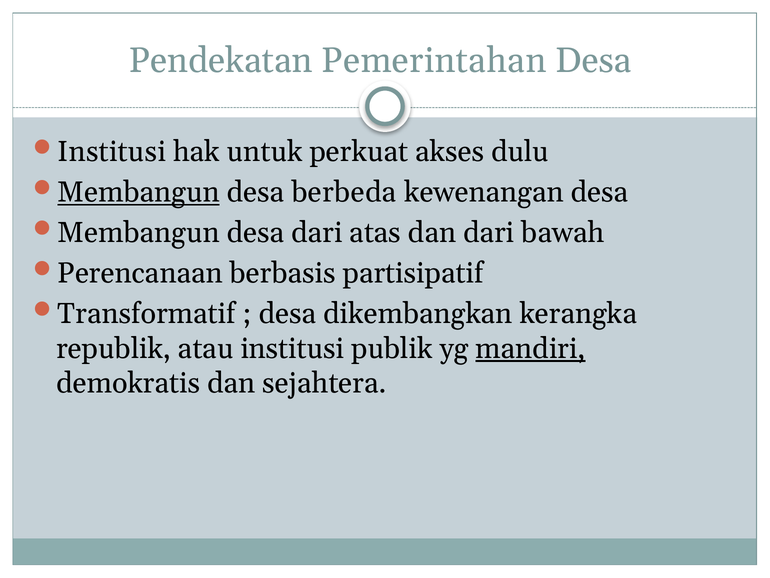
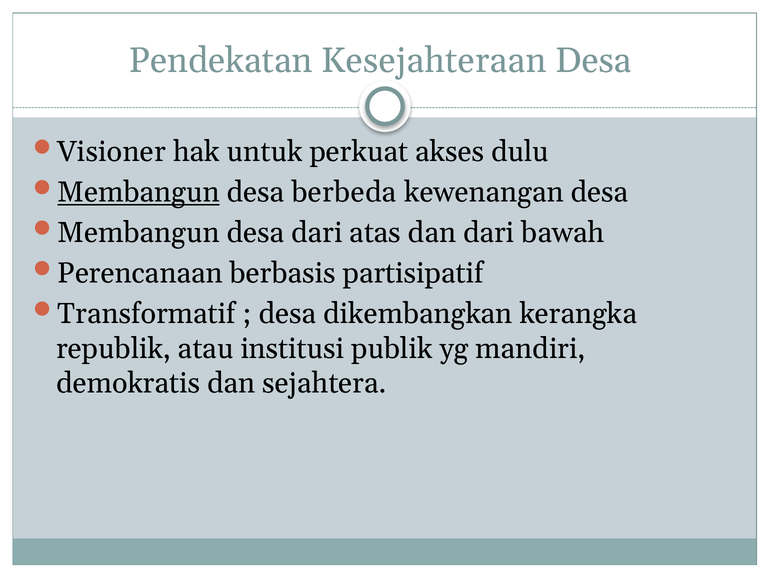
Pemerintahan: Pemerintahan -> Kesejahteraan (434, 61)
Institusi: Institusi -> Visioner (112, 152)
mandiri underline: present -> none (530, 348)
